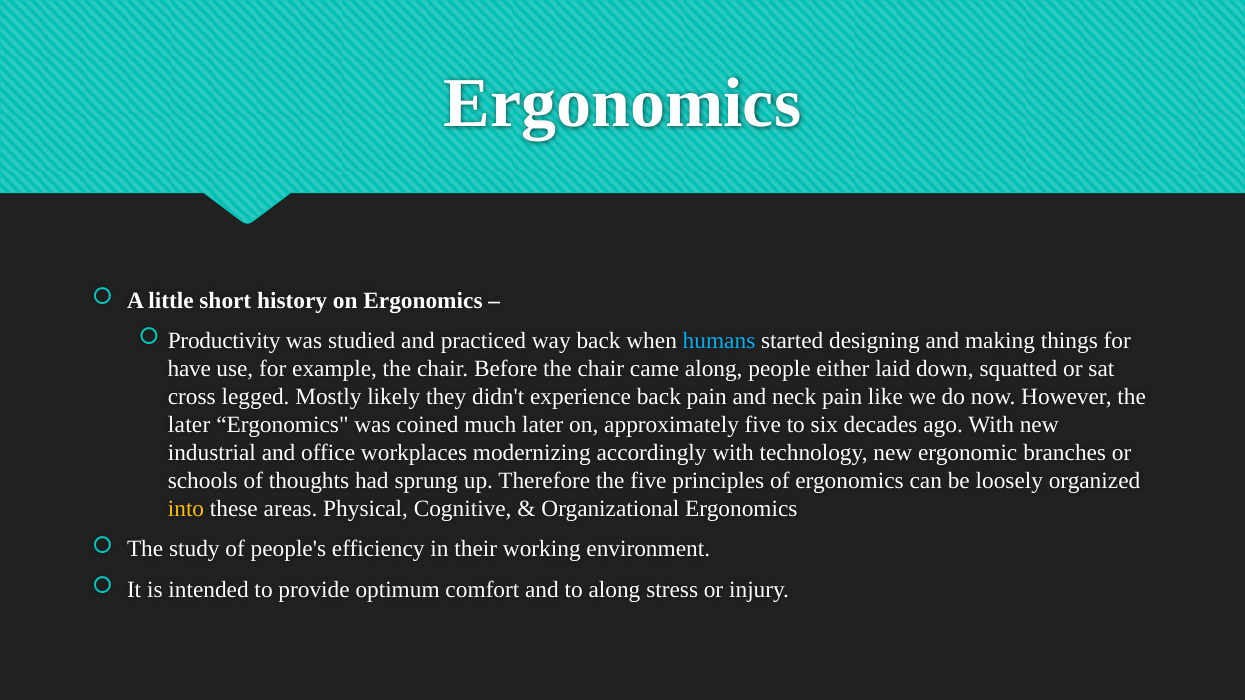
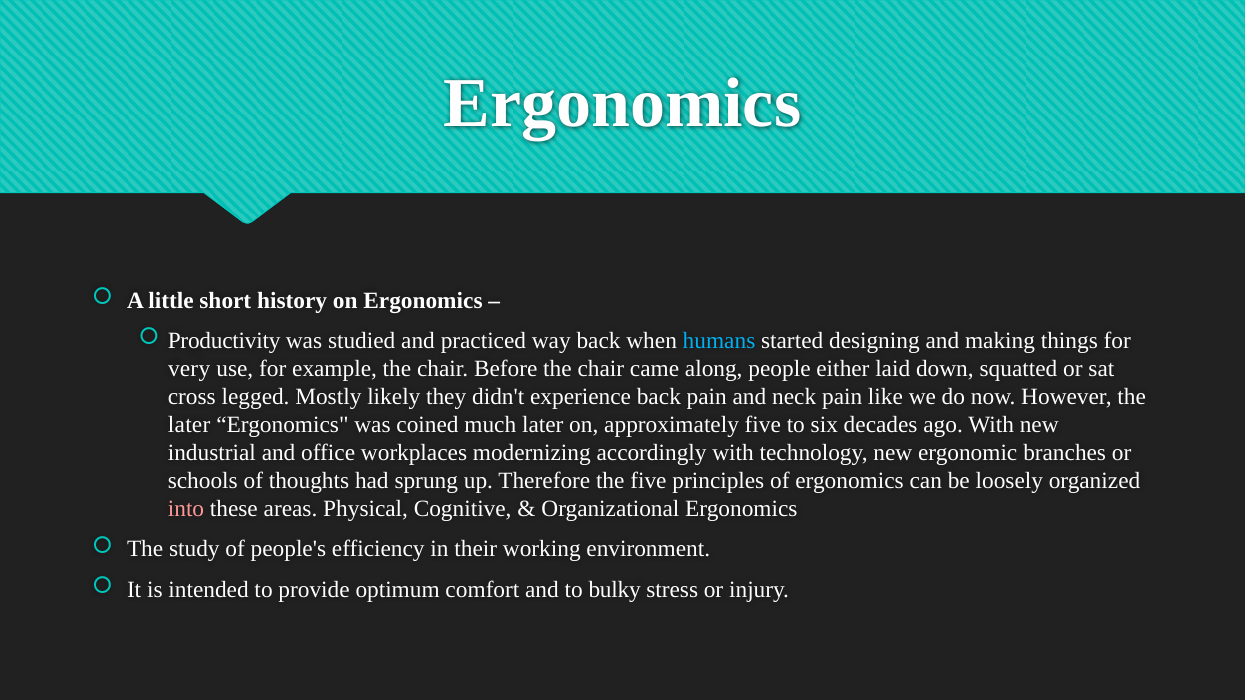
have: have -> very (189, 369)
into colour: yellow -> pink (186, 509)
to along: along -> bulky (615, 590)
